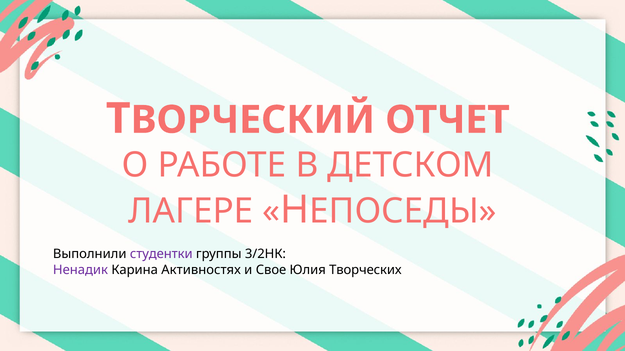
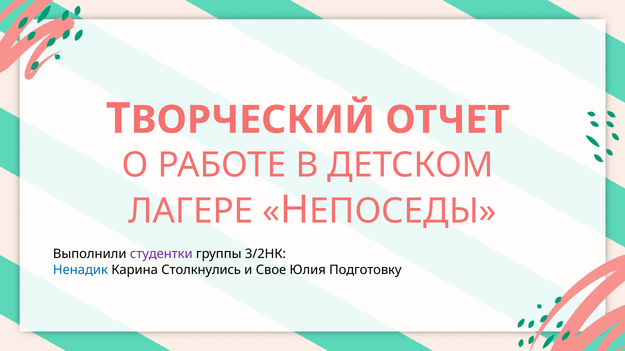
Ненадик colour: purple -> blue (80, 270)
Активностях: Активностях -> Столкнулись (201, 270)
Творческих: Творческих -> Подготовку (365, 270)
